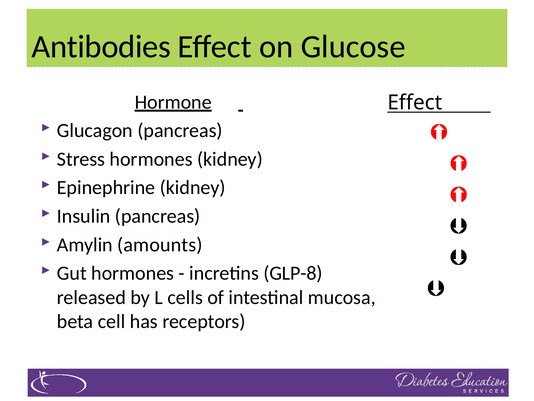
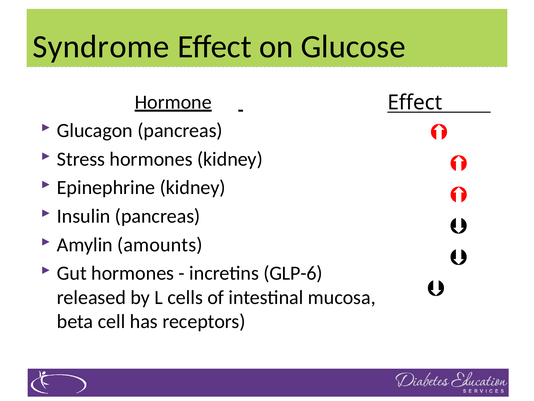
Antibodies: Antibodies -> Syndrome (101, 47)
GLP-8: GLP-8 -> GLP-6 (293, 273)
